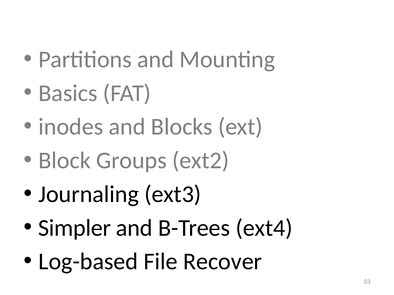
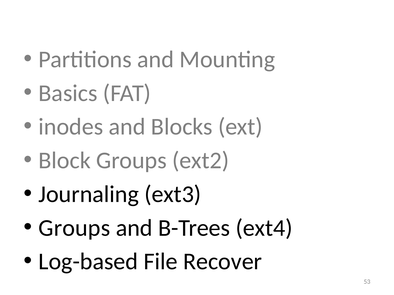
Simpler: Simpler -> Groups (74, 228)
